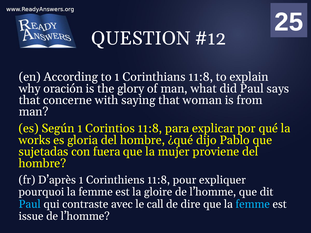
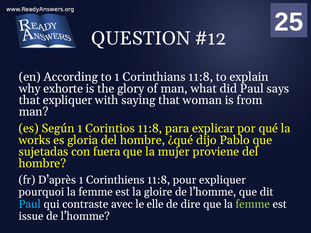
oración: oración -> exhorte (63, 89)
that concerne: concerne -> expliquer (68, 100)
call: call -> elle (155, 204)
femme colour: light blue -> light green (253, 204)
